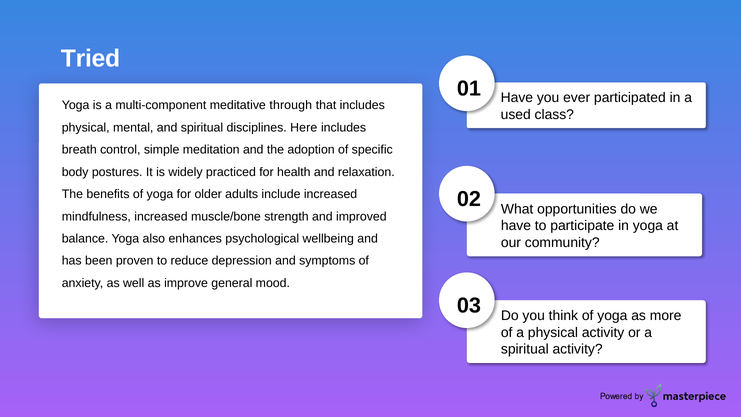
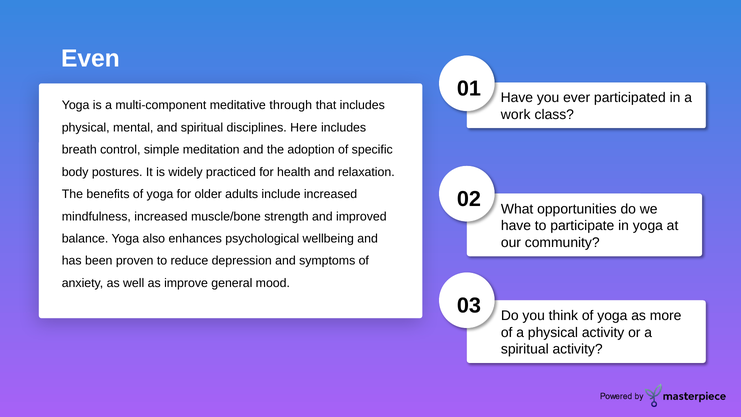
Tried: Tried -> Even (90, 58)
used: used -> work (516, 115)
